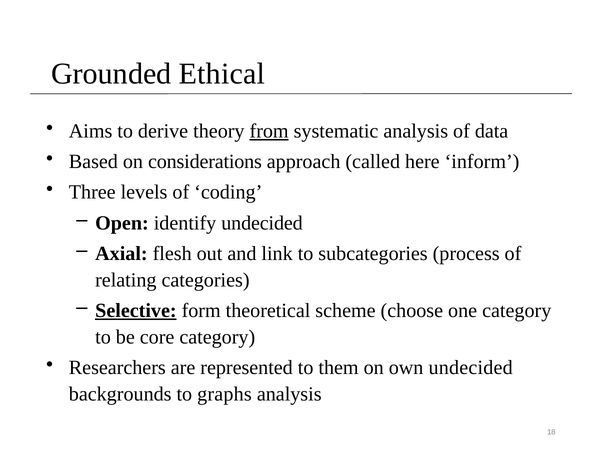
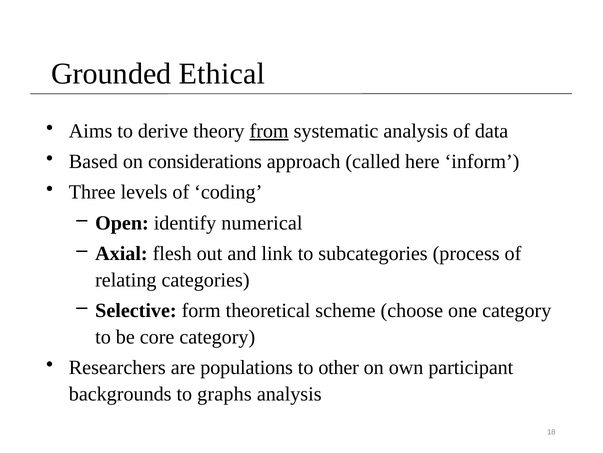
identify undecided: undecided -> numerical (262, 223)
Selective underline: present -> none (136, 310)
represented: represented -> populations (247, 367)
them: them -> other (339, 367)
own undecided: undecided -> participant (471, 367)
